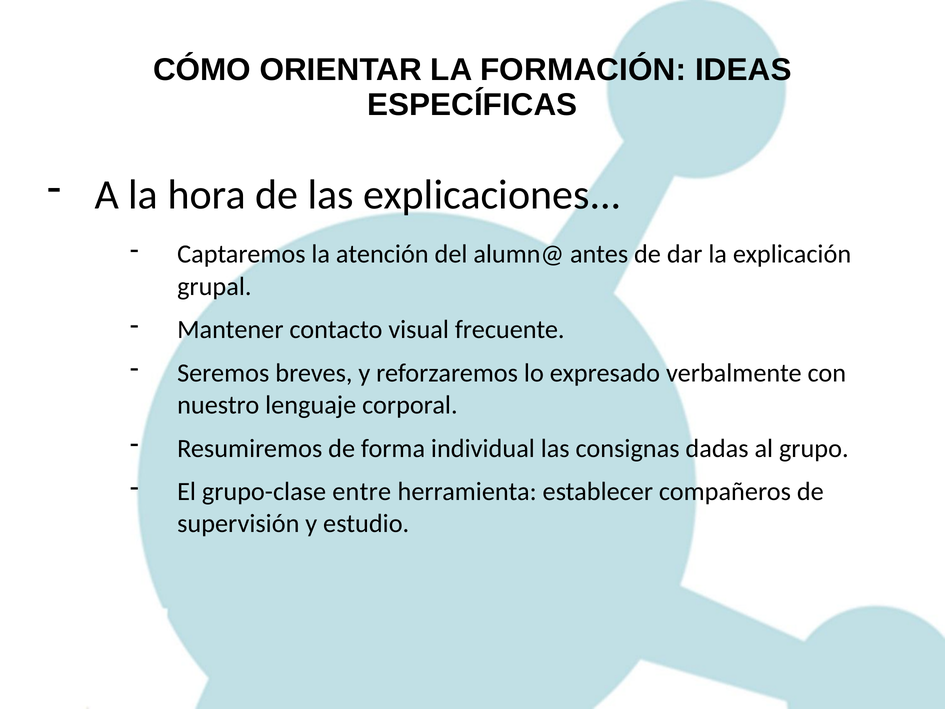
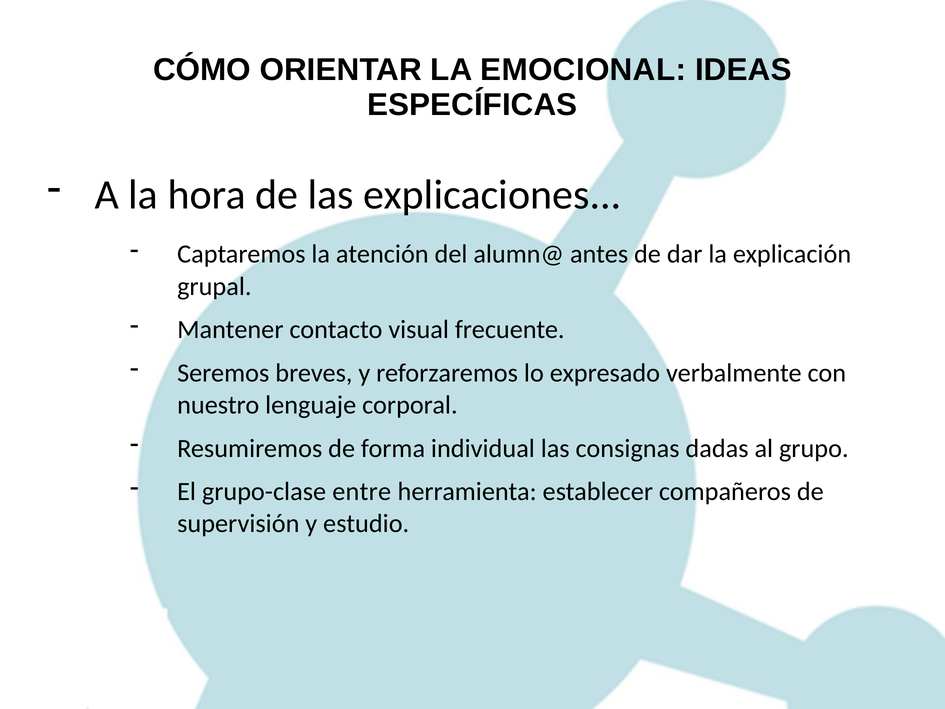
FORMACIÓN: FORMACIÓN -> EMOCIONAL (583, 70)
